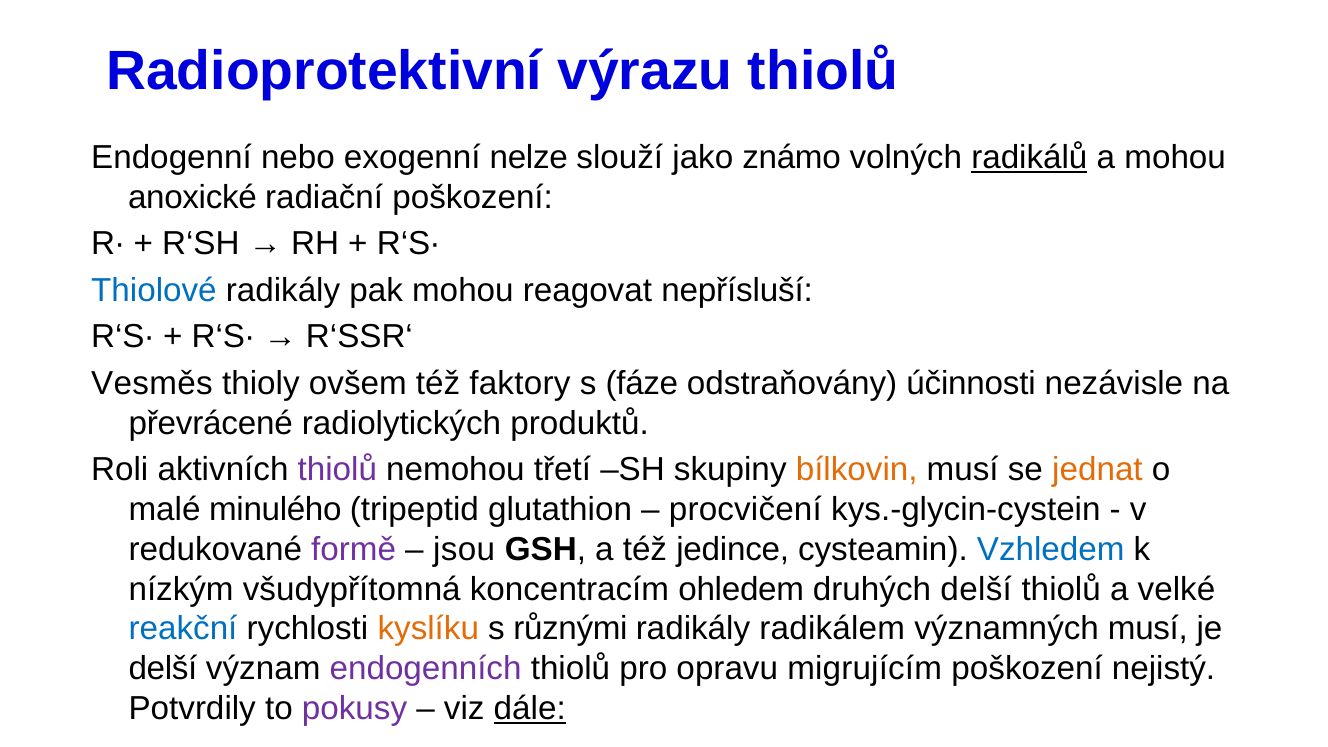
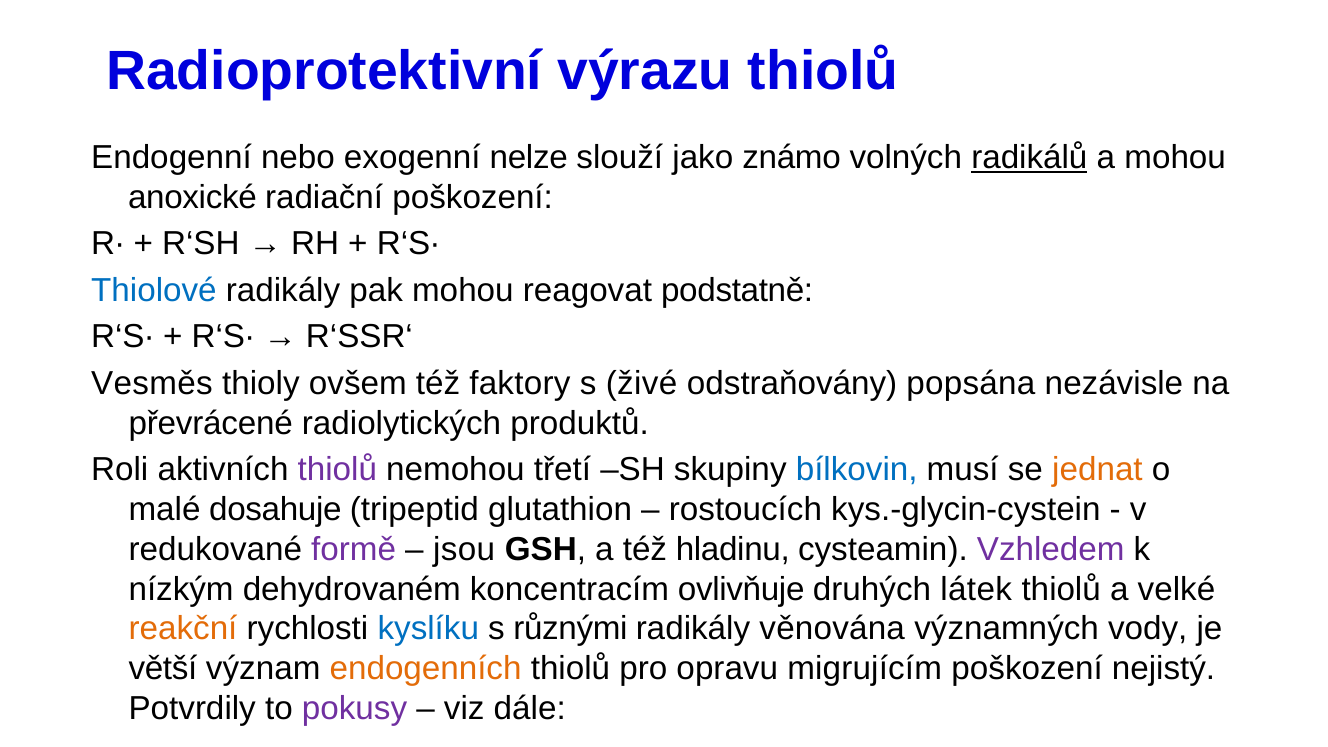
nepřísluší: nepřísluší -> podstatně (737, 290)
fáze: fáze -> živé (642, 383)
účinnosti: účinnosti -> popsána (971, 383)
bílkovin colour: orange -> blue (857, 470)
minulého: minulého -> dosahuje (275, 509)
procvičení: procvičení -> rostoucích (745, 509)
jedince: jedince -> hladinu (733, 549)
Vzhledem colour: blue -> purple (1051, 549)
všudypřítomná: všudypřítomná -> dehydrovaném (352, 589)
ohledem: ohledem -> ovlivňuje (741, 589)
druhých delší: delší -> látek (976, 589)
reakční colour: blue -> orange (183, 629)
kyslíku colour: orange -> blue (428, 629)
radikálem: radikálem -> věnována (832, 629)
významných musí: musí -> vody (1148, 629)
delší: delší -> větší (163, 669)
endogenních colour: purple -> orange (426, 669)
dále underline: present -> none (530, 709)
